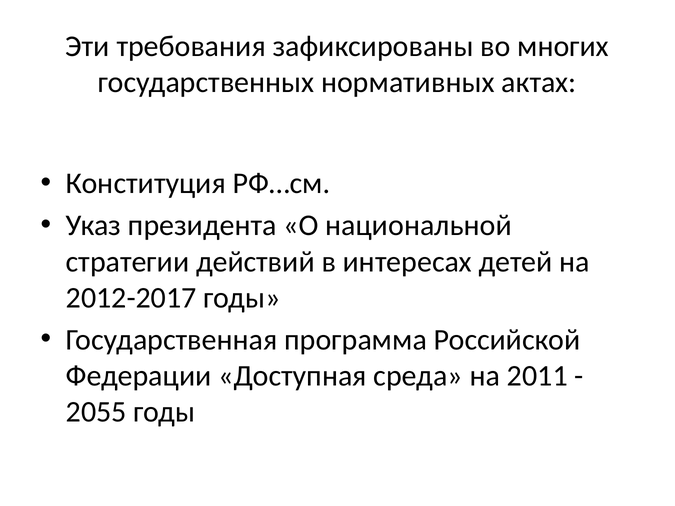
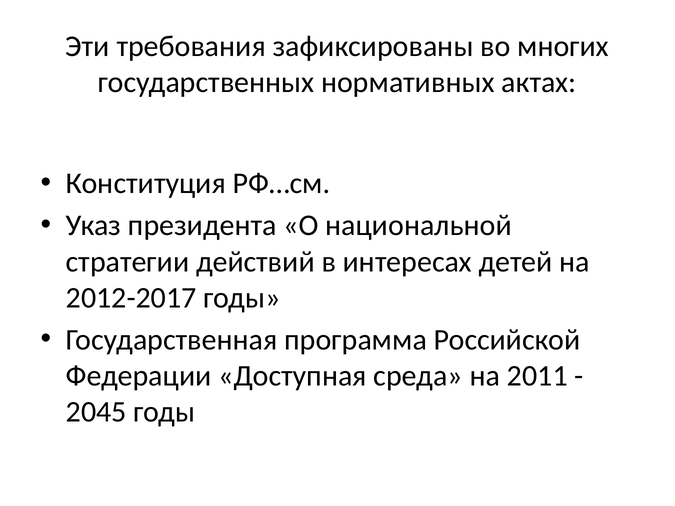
2055: 2055 -> 2045 (96, 412)
